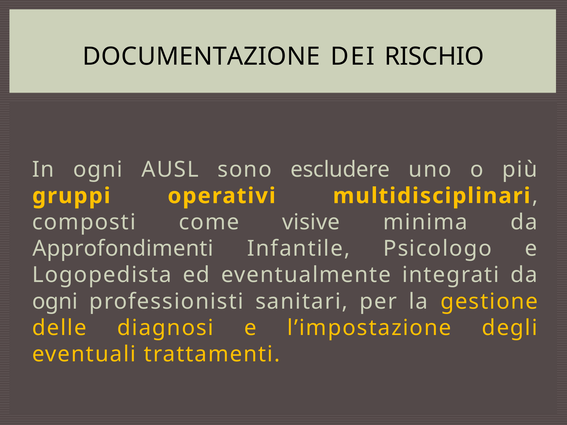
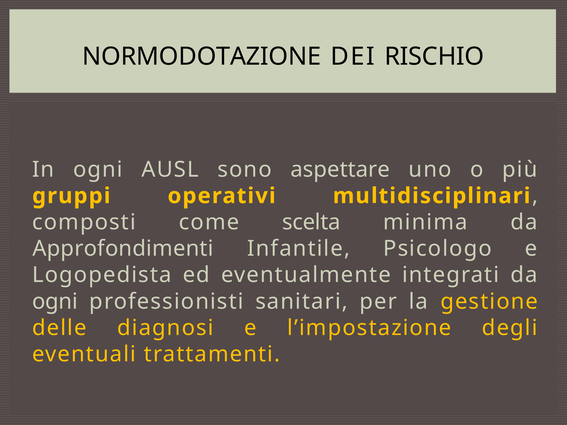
DOCUMENTAZIONE: DOCUMENTAZIONE -> NORMODOTAZIONE (202, 56)
escludere: escludere -> aspettare (340, 170)
visive: visive -> scelta (311, 222)
